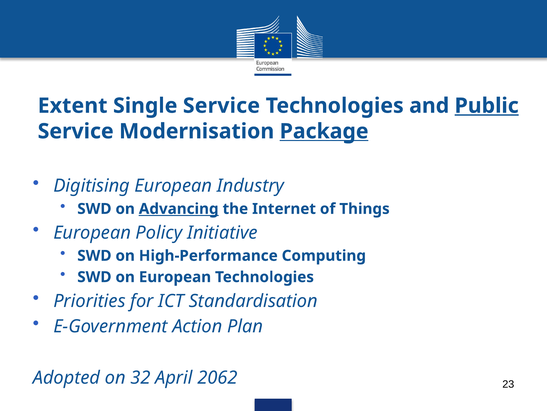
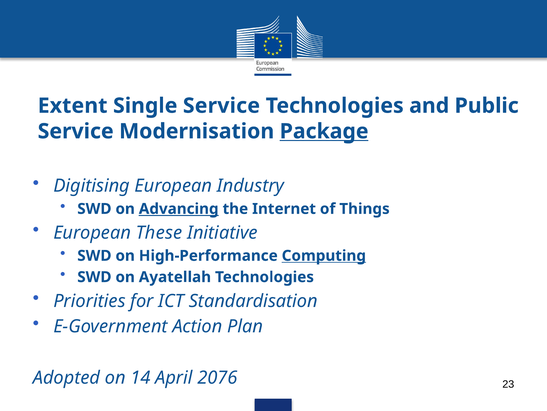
Public underline: present -> none (487, 106)
Policy: Policy -> These (159, 232)
Computing underline: none -> present (324, 255)
on European: European -> Ayatellah (175, 277)
32: 32 -> 14 (140, 377)
2062: 2062 -> 2076 (217, 377)
